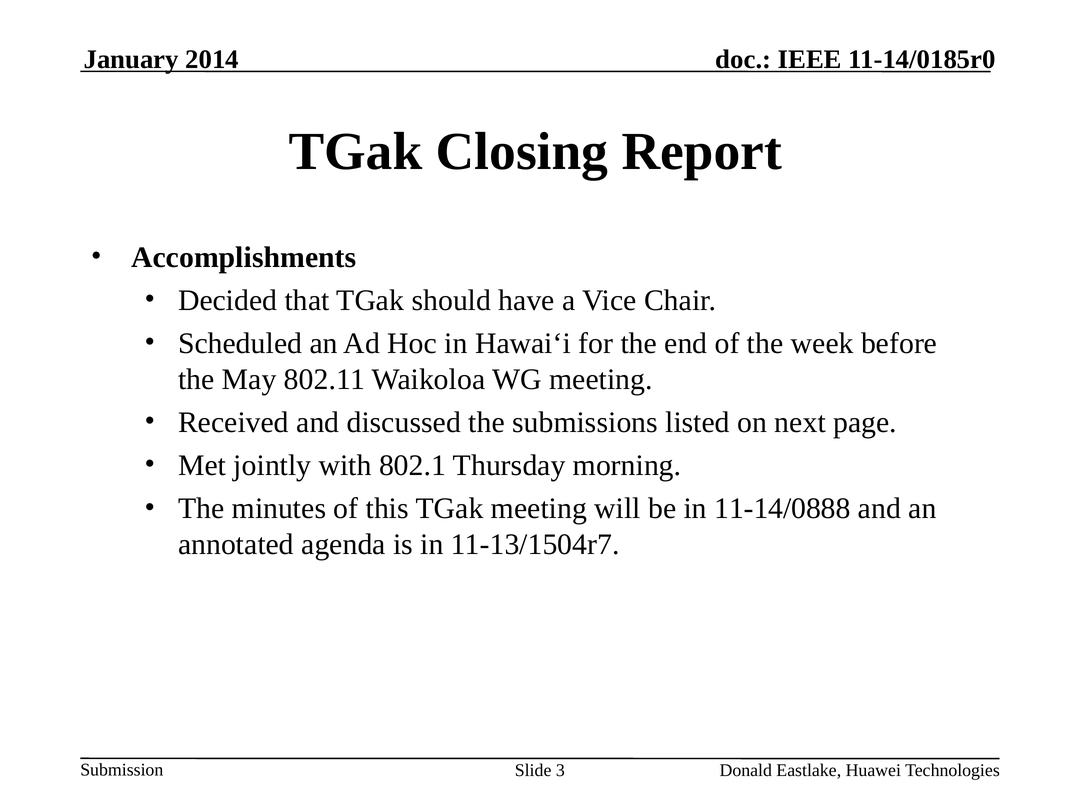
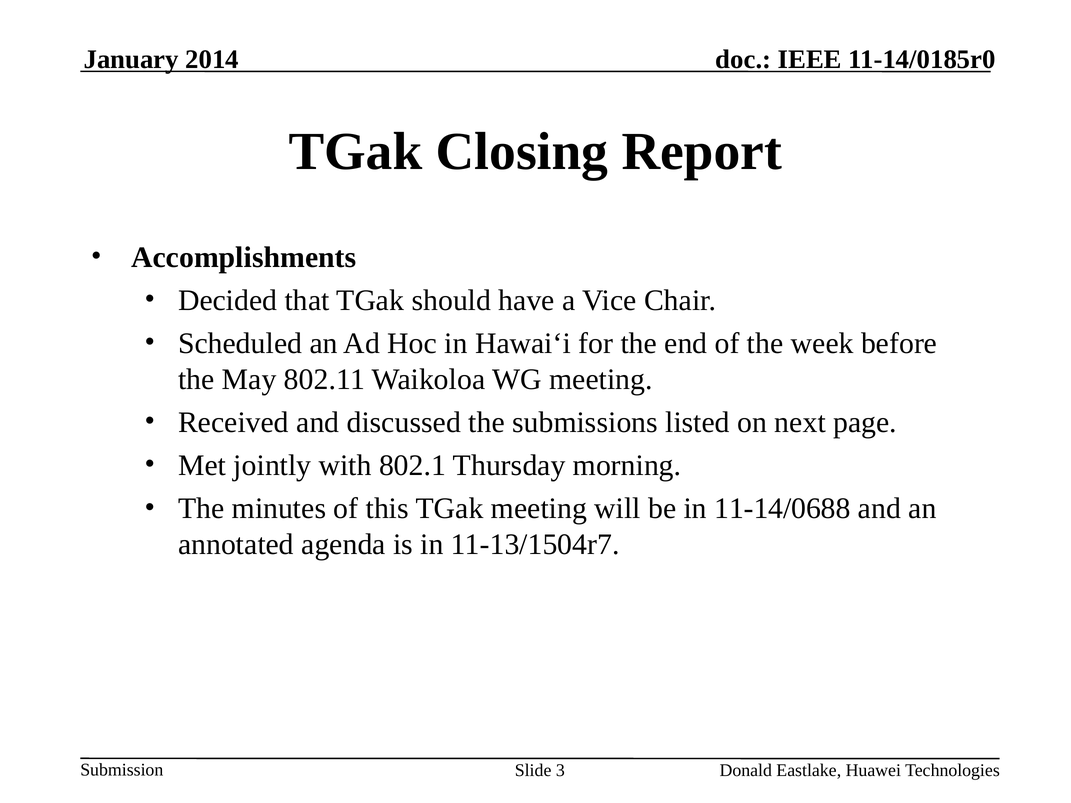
11-14/0888: 11-14/0888 -> 11-14/0688 (782, 509)
